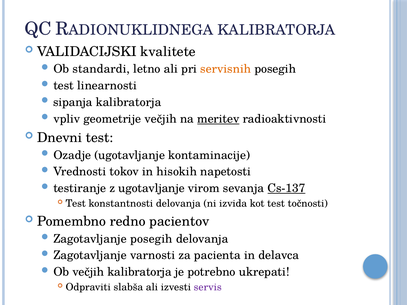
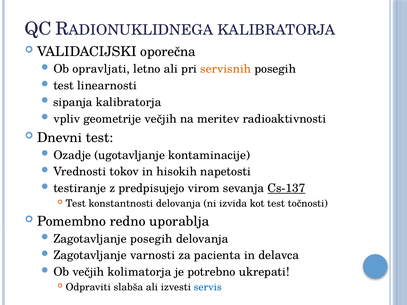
kvalitete: kvalitete -> oporečna (168, 52)
standardi: standardi -> opravljati (101, 69)
meritev underline: present -> none (218, 119)
z ugotavljanje: ugotavljanje -> predpisujejo (152, 188)
pacientov: pacientov -> uporablja (179, 221)
večjih kalibratorja: kalibratorja -> kolimatorja (139, 272)
servis colour: purple -> blue (208, 287)
